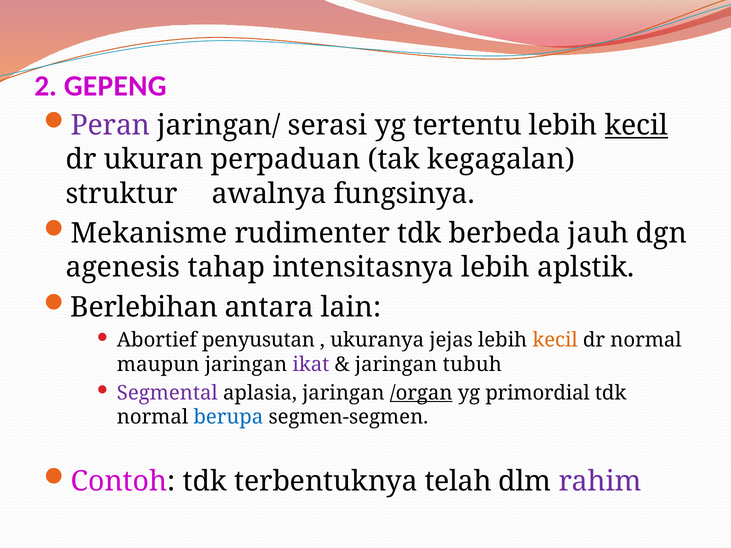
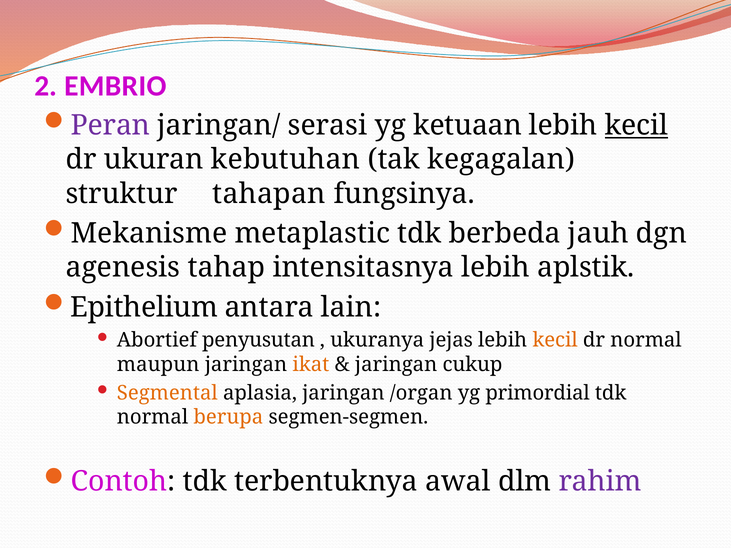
GEPENG: GEPENG -> EMBRIO (115, 86)
tertentu: tertentu -> ketuaan (468, 125)
perpaduan: perpaduan -> kebutuhan (286, 160)
awalnya: awalnya -> tahapan (269, 194)
rudimenter: rudimenter -> metaplastic (312, 234)
Berlebihan: Berlebihan -> Epithelium (144, 308)
ikat colour: purple -> orange (311, 365)
tubuh: tubuh -> cukup (472, 365)
Segmental colour: purple -> orange (167, 393)
/organ underline: present -> none (421, 393)
berupa colour: blue -> orange (228, 417)
telah: telah -> awal (458, 481)
